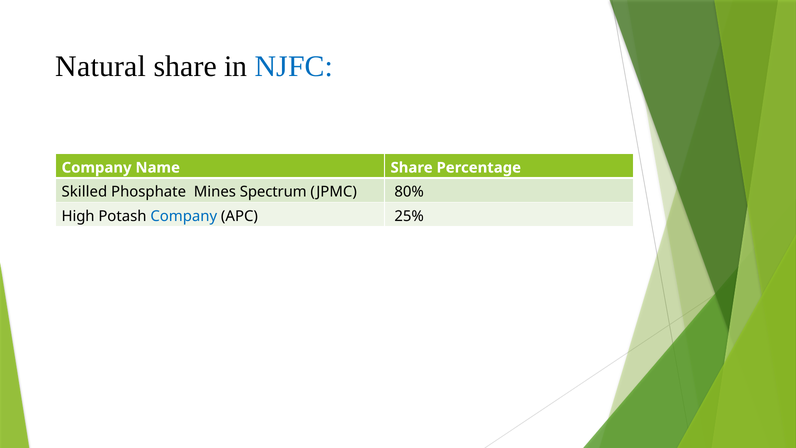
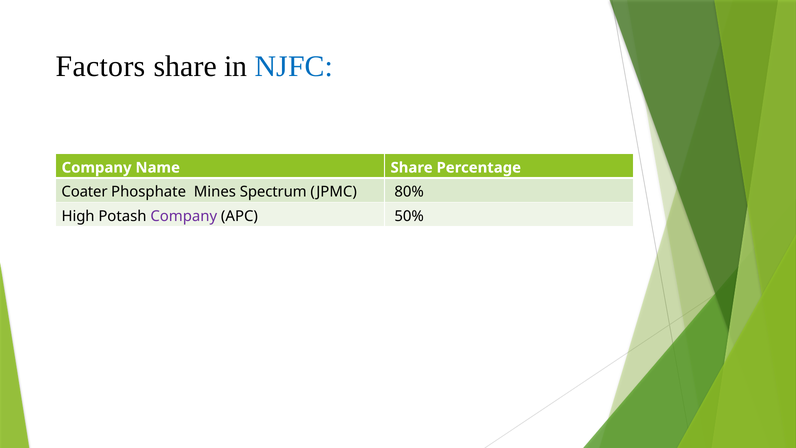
Natural: Natural -> Factors (101, 66)
Skilled: Skilled -> Coater (85, 192)
Company colour: blue -> purple (184, 216)
25%: 25% -> 50% (409, 216)
